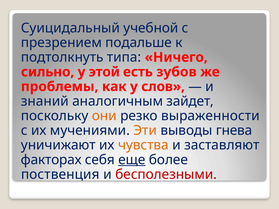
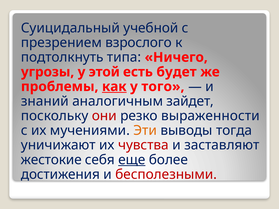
подальше: подальше -> взрослого (139, 43)
сильно: сильно -> угрозы (48, 72)
зубов: зубов -> будет (177, 72)
как underline: none -> present (114, 87)
слов: слов -> того (163, 87)
они colour: orange -> red (104, 116)
гнева: гнева -> тогда (234, 131)
чувства colour: orange -> red (143, 145)
факторах: факторах -> жестокие (51, 160)
поственция: поственция -> достижения (60, 175)
